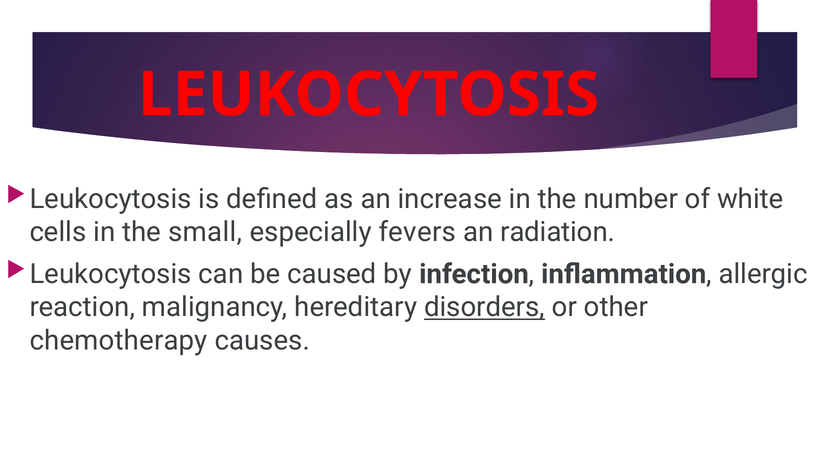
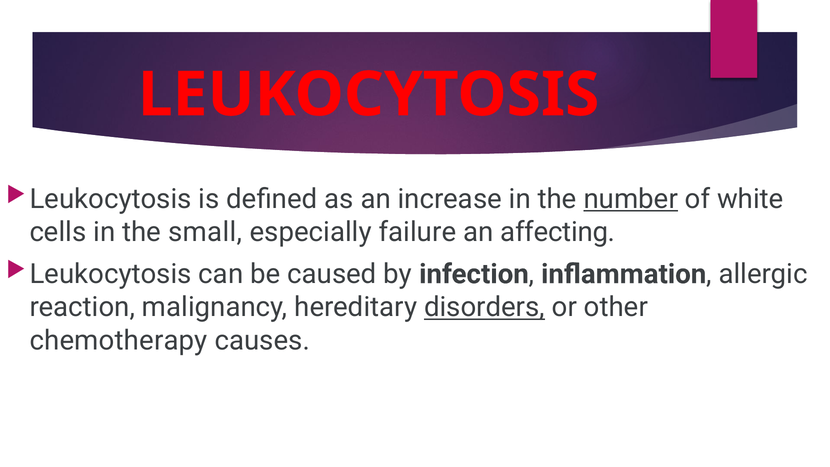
number underline: none -> present (631, 199)
fevers: fevers -> failure (417, 232)
radiation: radiation -> affecting (558, 232)
